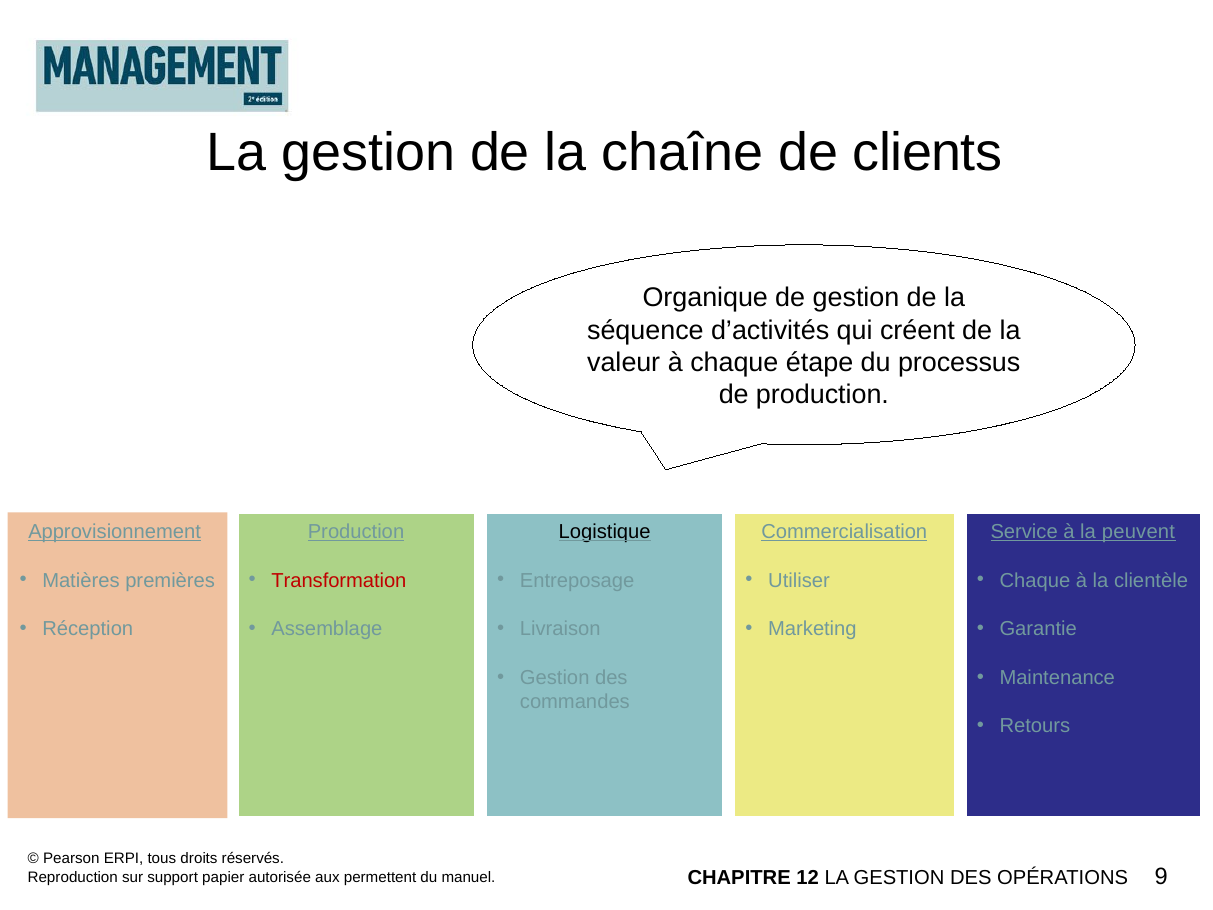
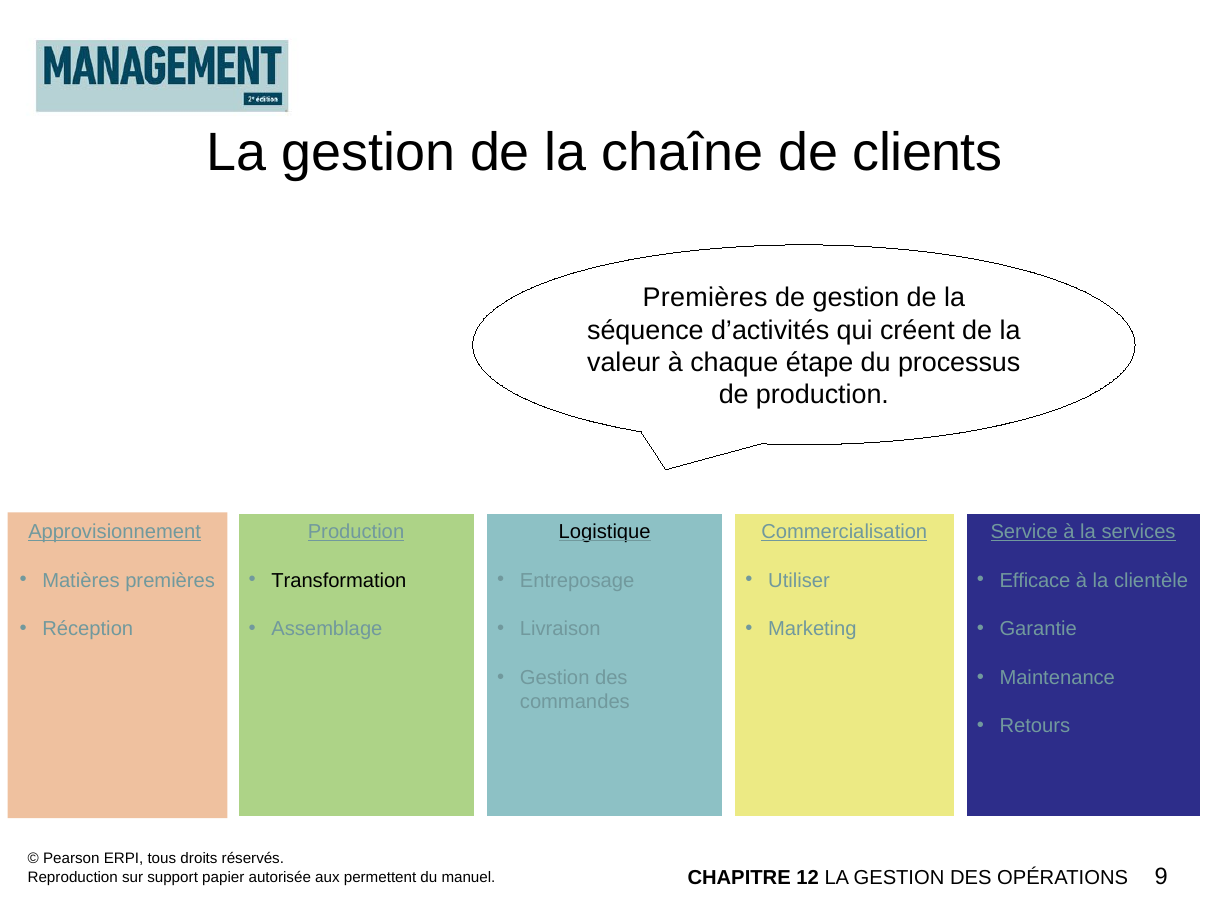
Organique: Organique -> Premières (705, 298)
peuvent: peuvent -> services (1139, 532)
Transformation colour: red -> black (339, 580)
Chaque: Chaque -> Efficace (1035, 580)
